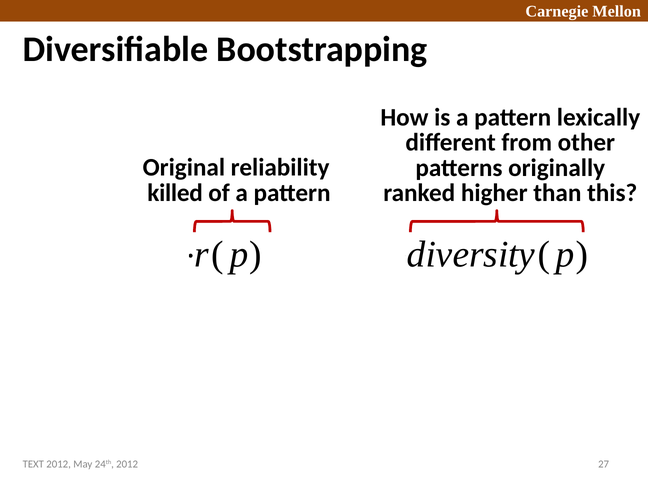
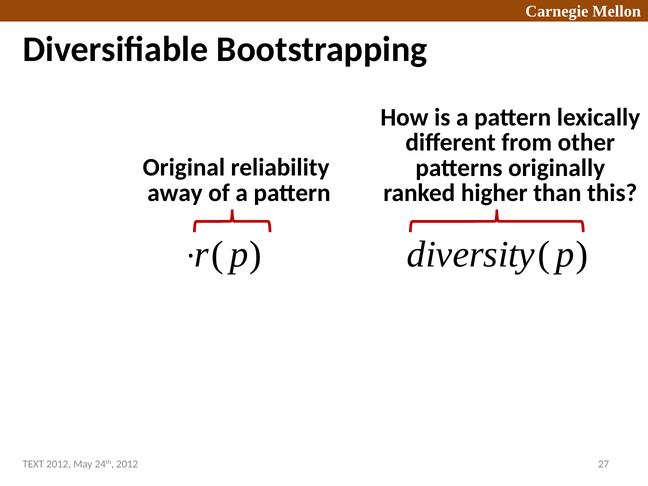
killed: killed -> away (175, 193)
